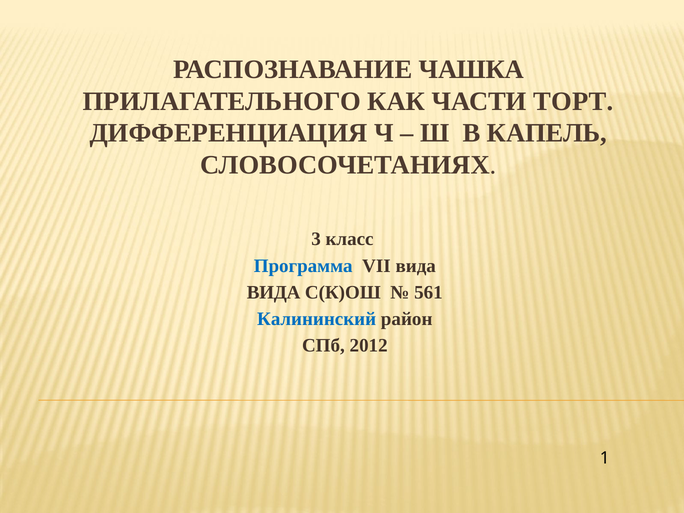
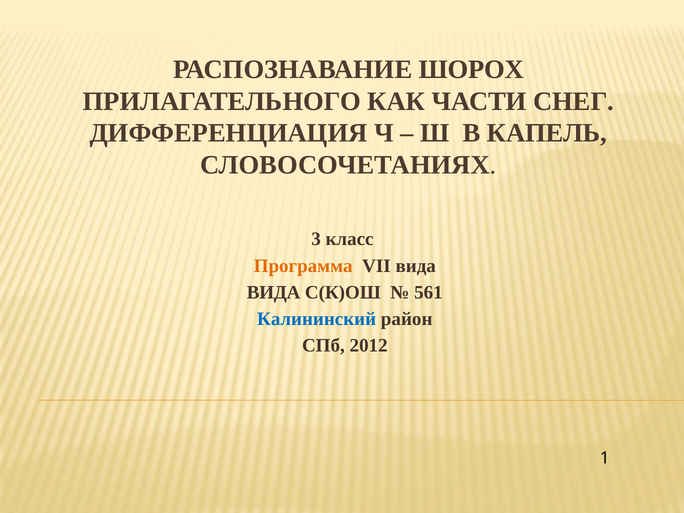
ЧАШКА: ЧАШКА -> ШОРОХ (471, 69)
ТОРТ: ТОРТ -> СНЕГ (574, 101)
Программа colour: blue -> orange (303, 266)
